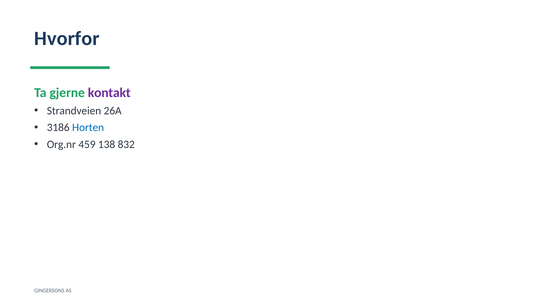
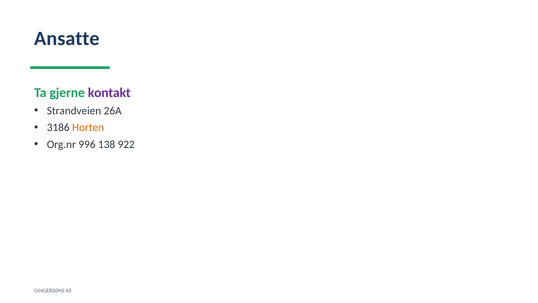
Hvorfor: Hvorfor -> Ansatte (67, 38)
Horten colour: blue -> orange (88, 127)
459: 459 -> 996 (87, 144)
832: 832 -> 922 (126, 144)
